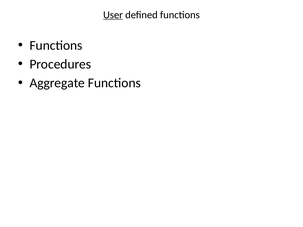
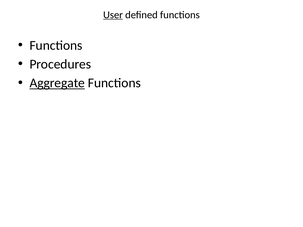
Aggregate underline: none -> present (57, 83)
